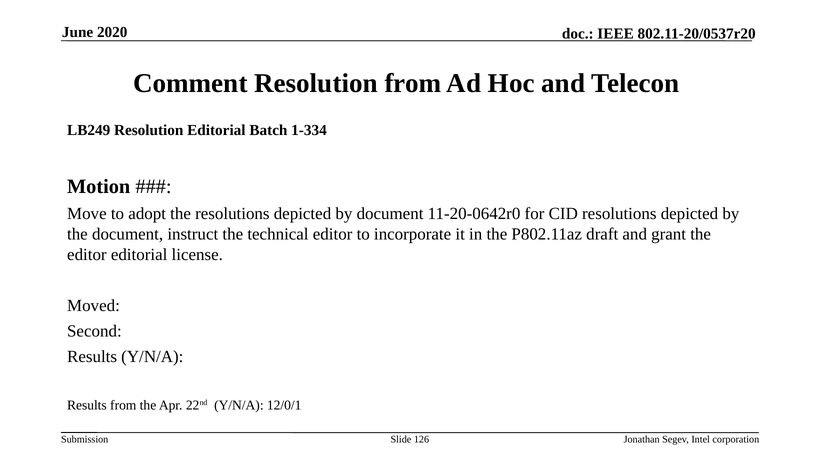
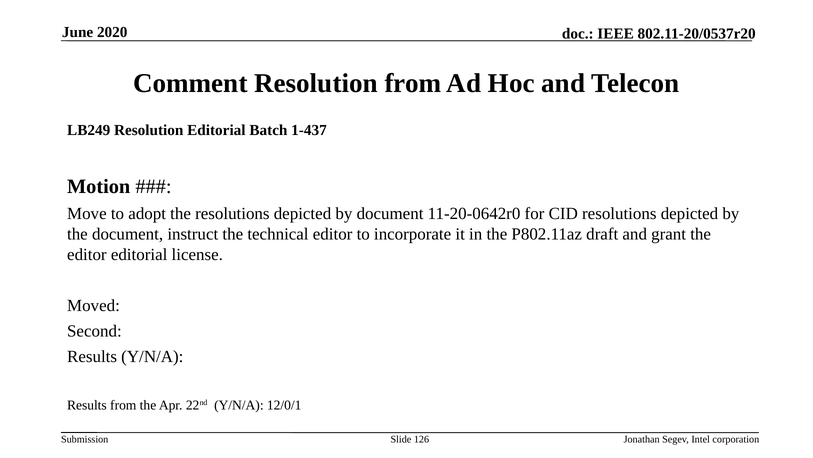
1-334: 1-334 -> 1-437 (309, 130)
